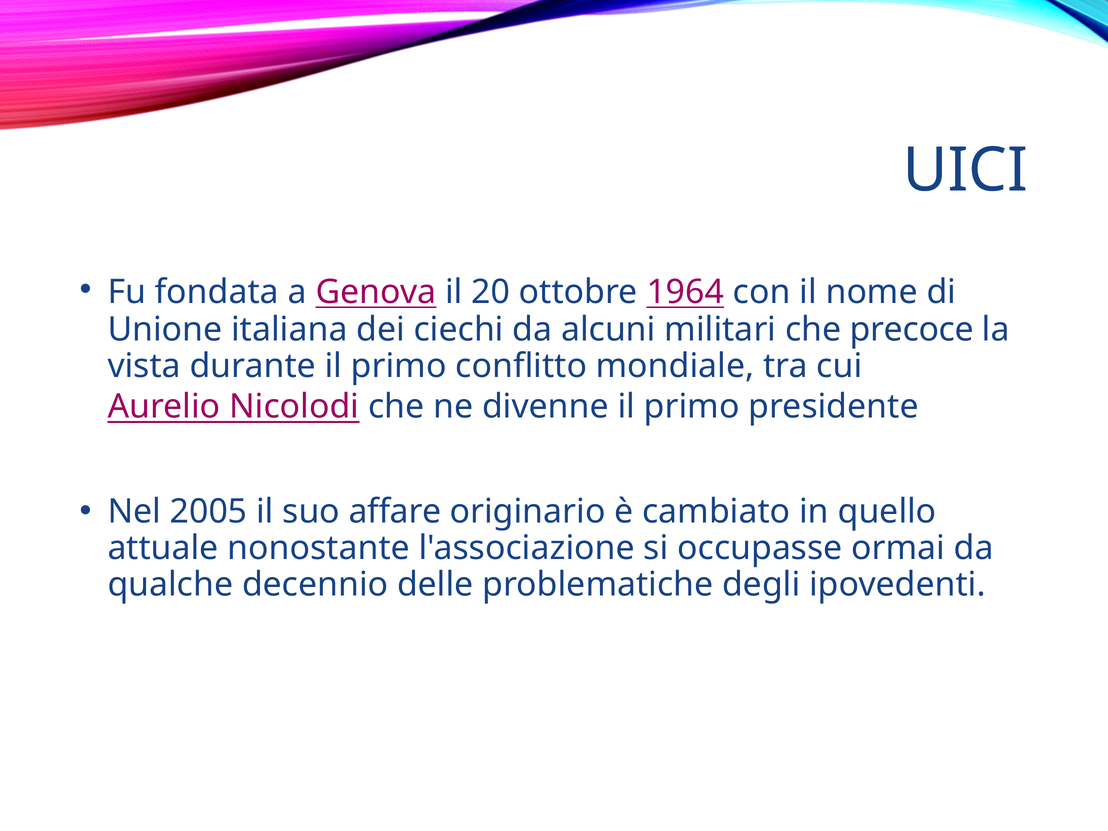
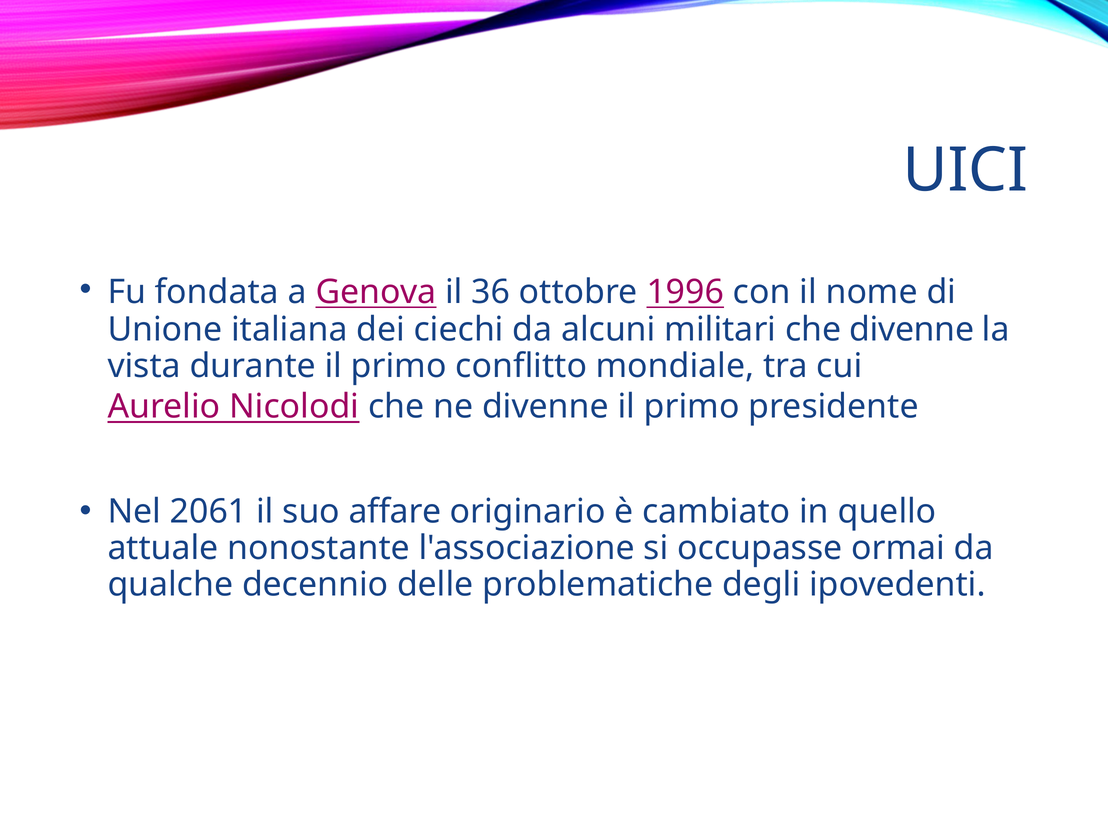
20: 20 -> 36 (491, 292)
1964: 1964 -> 1996 (685, 292)
che precoce: precoce -> divenne (912, 329)
2005: 2005 -> 2061 (209, 511)
